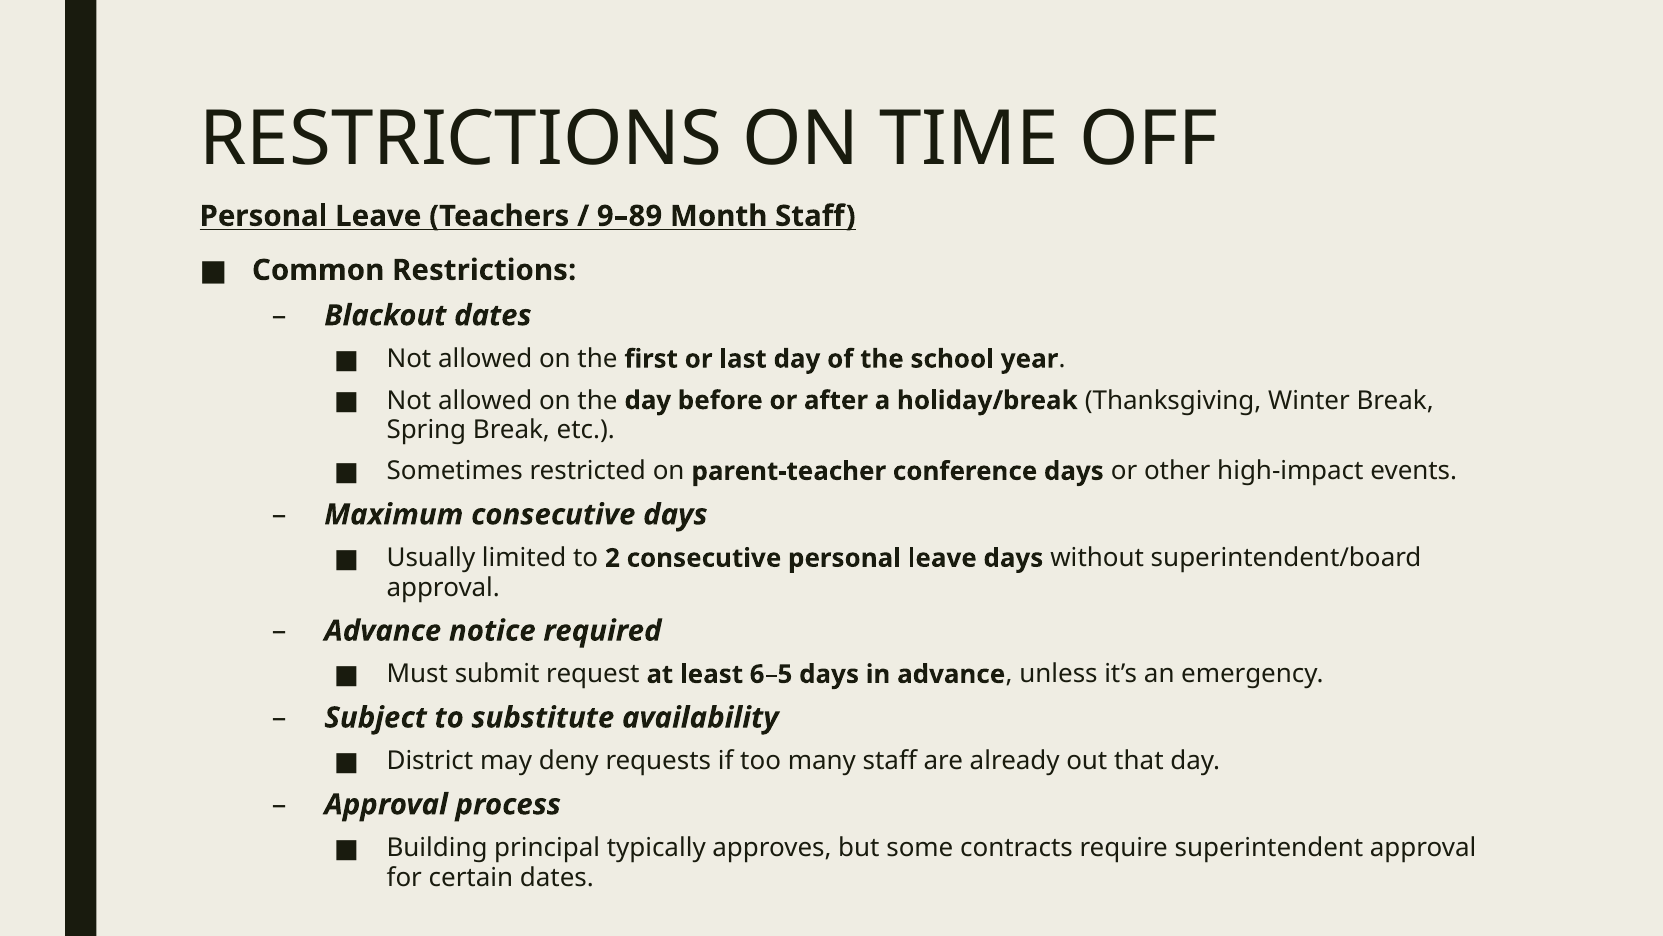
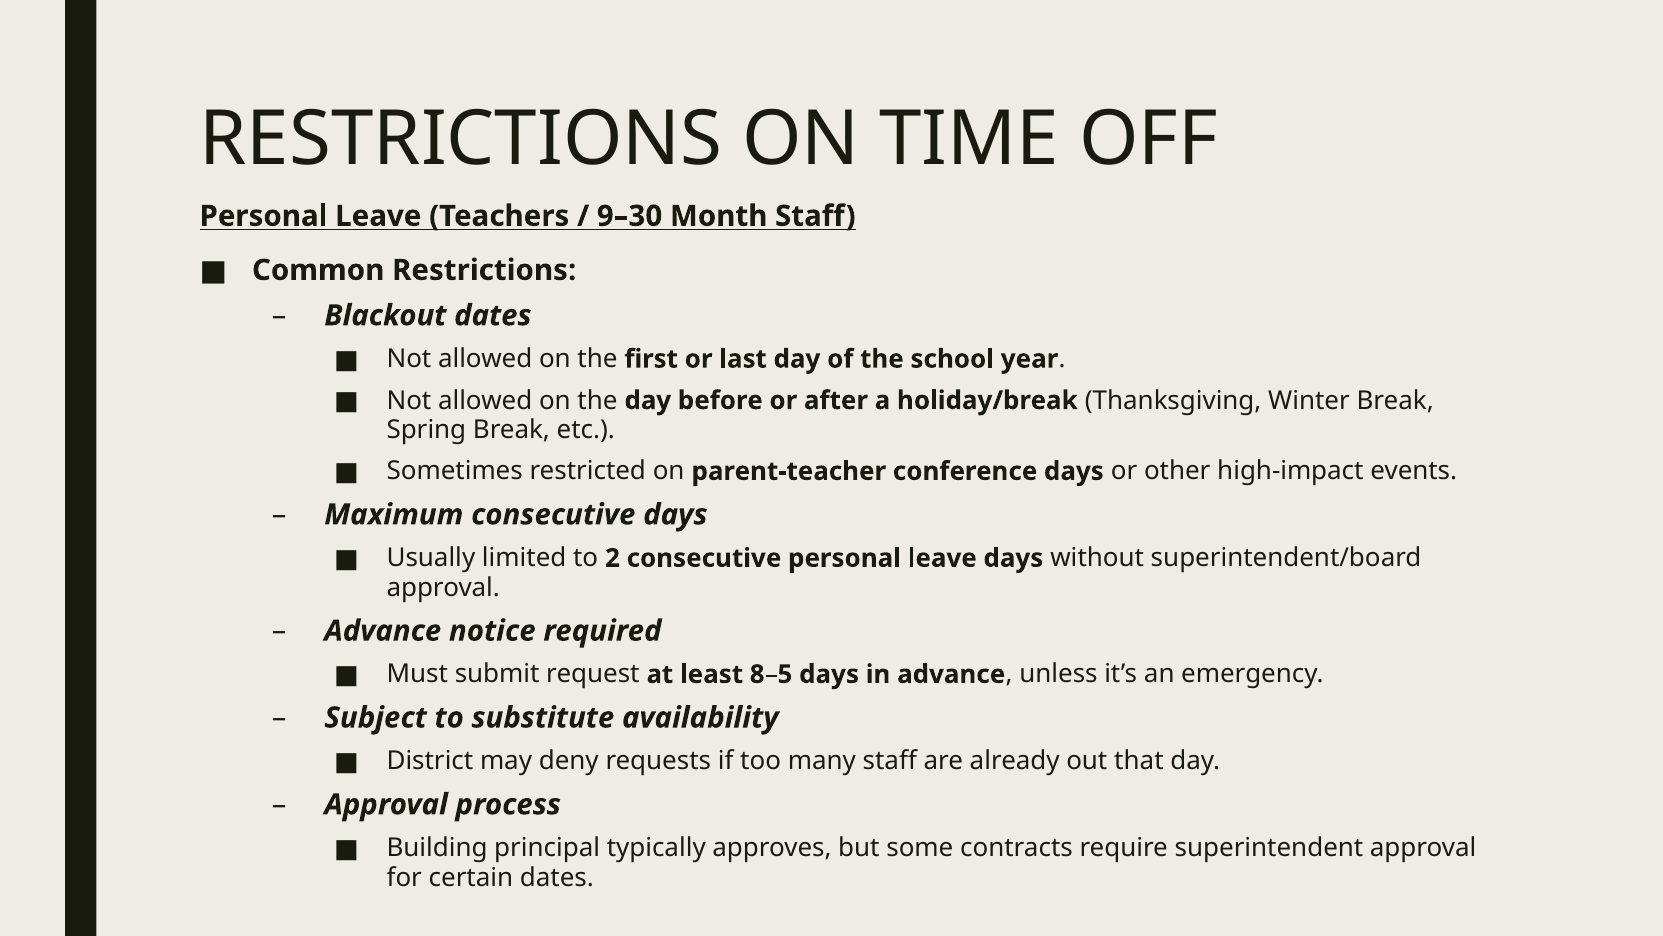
9–89: 9–89 -> 9–30 (630, 216)
6–5: 6–5 -> 8–5 (771, 674)
